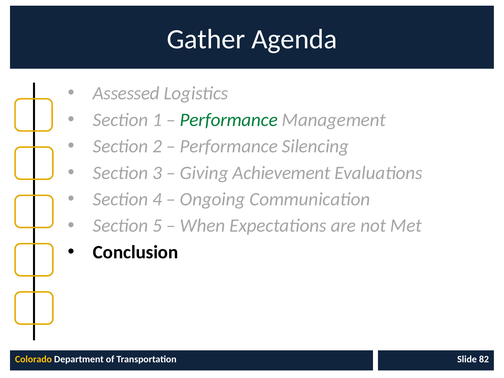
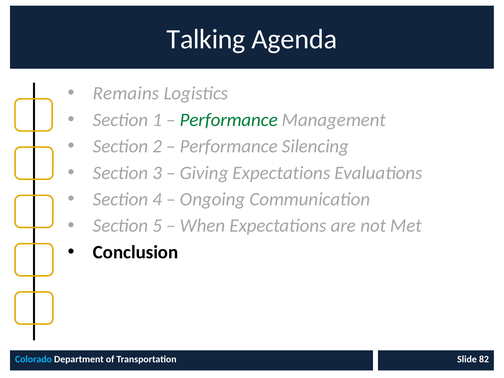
Gather: Gather -> Talking (206, 39)
Assessed: Assessed -> Remains (126, 93)
Giving Achievement: Achievement -> Expectations (282, 173)
Colorado colour: yellow -> light blue (33, 359)
